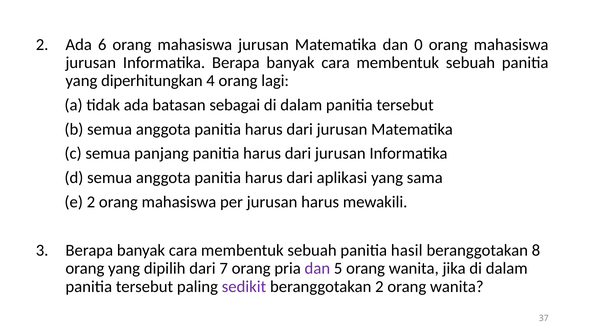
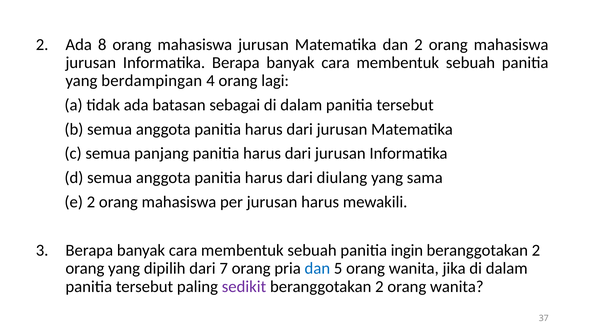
6: 6 -> 8 (102, 45)
dan 0: 0 -> 2 (418, 45)
diperhitungkan: diperhitungkan -> berdampingan (152, 81)
aplikasi: aplikasi -> diulang (342, 178)
hasil: hasil -> ingin (407, 250)
8: 8 -> 2 (536, 250)
dan colour: purple -> blue (317, 269)
